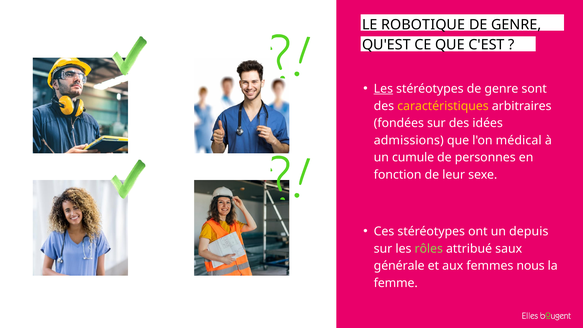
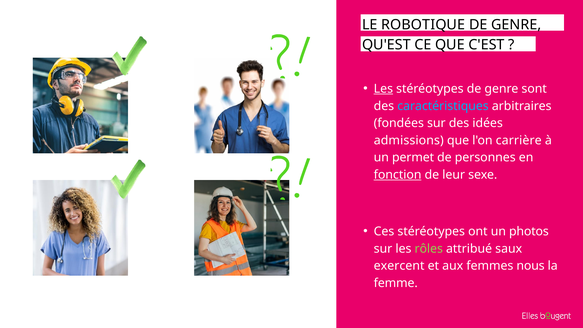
caractéristiques colour: yellow -> light blue (443, 106)
médical: médical -> carrière (519, 140)
cumule: cumule -> permet (413, 158)
fonction underline: none -> present (398, 175)
depuis: depuis -> photos (529, 231)
générale: générale -> exercent (399, 266)
